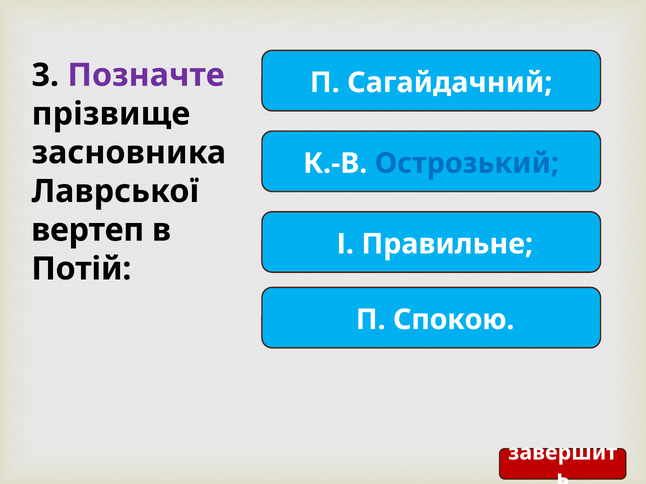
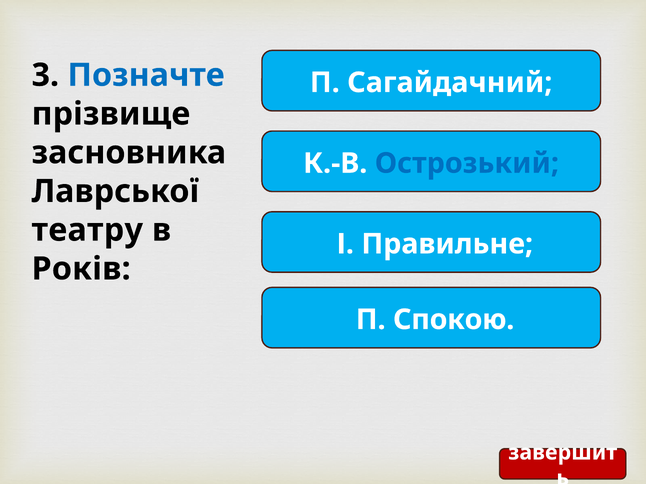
Позначте colour: purple -> blue (146, 75)
вертеп: вертеп -> театру (87, 230)
Потій: Потій -> Років (81, 269)
